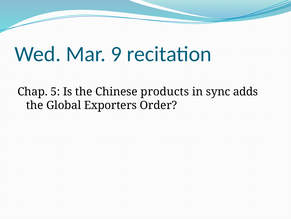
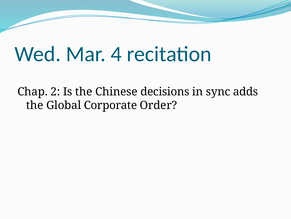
9: 9 -> 4 (116, 54)
5: 5 -> 2 (55, 91)
products: products -> decisions (165, 91)
Exporters: Exporters -> Corporate (111, 105)
